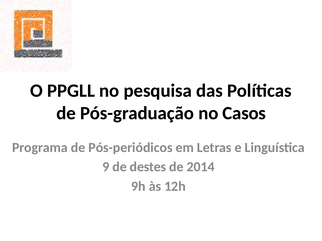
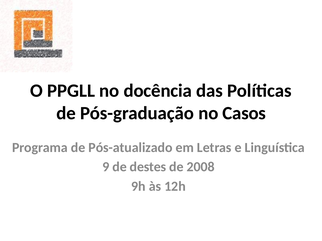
pesquisa: pesquisa -> docência (158, 91)
Pós-periódicos: Pós-periódicos -> Pós-atualizado (130, 148)
2014: 2014 -> 2008 (201, 167)
